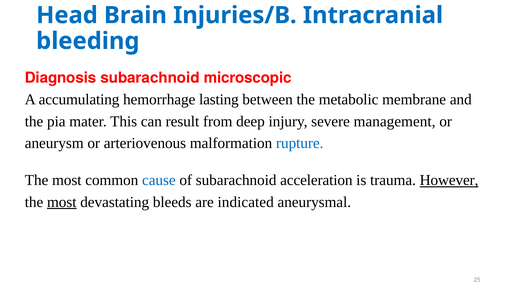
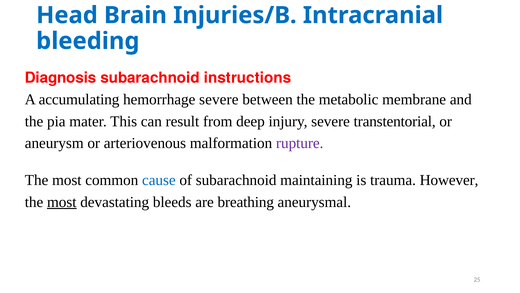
microscopic: microscopic -> instructions (248, 78)
hemorrhage lasting: lasting -> severe (219, 99)
management: management -> transtentorial (395, 121)
rupture colour: blue -> purple (300, 143)
acceleration: acceleration -> maintaining (316, 180)
However underline: present -> none (449, 180)
indicated: indicated -> breathing (246, 202)
